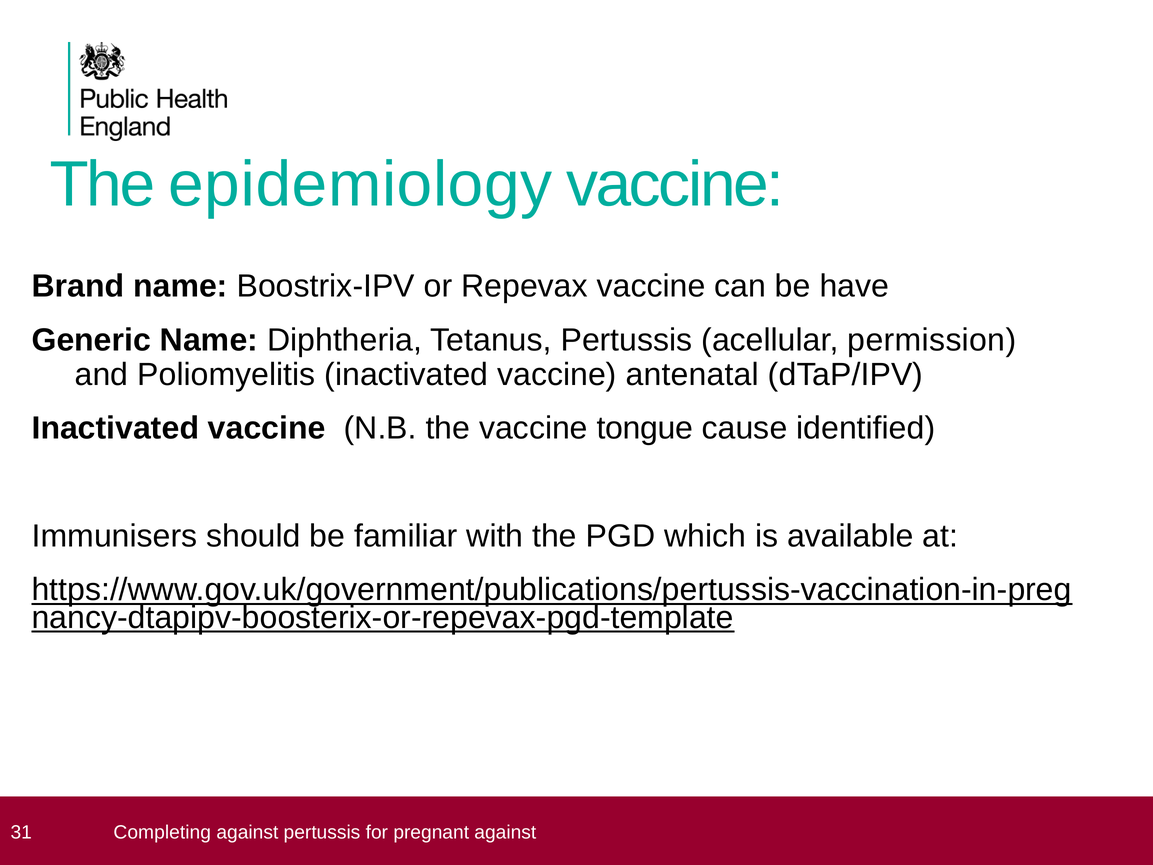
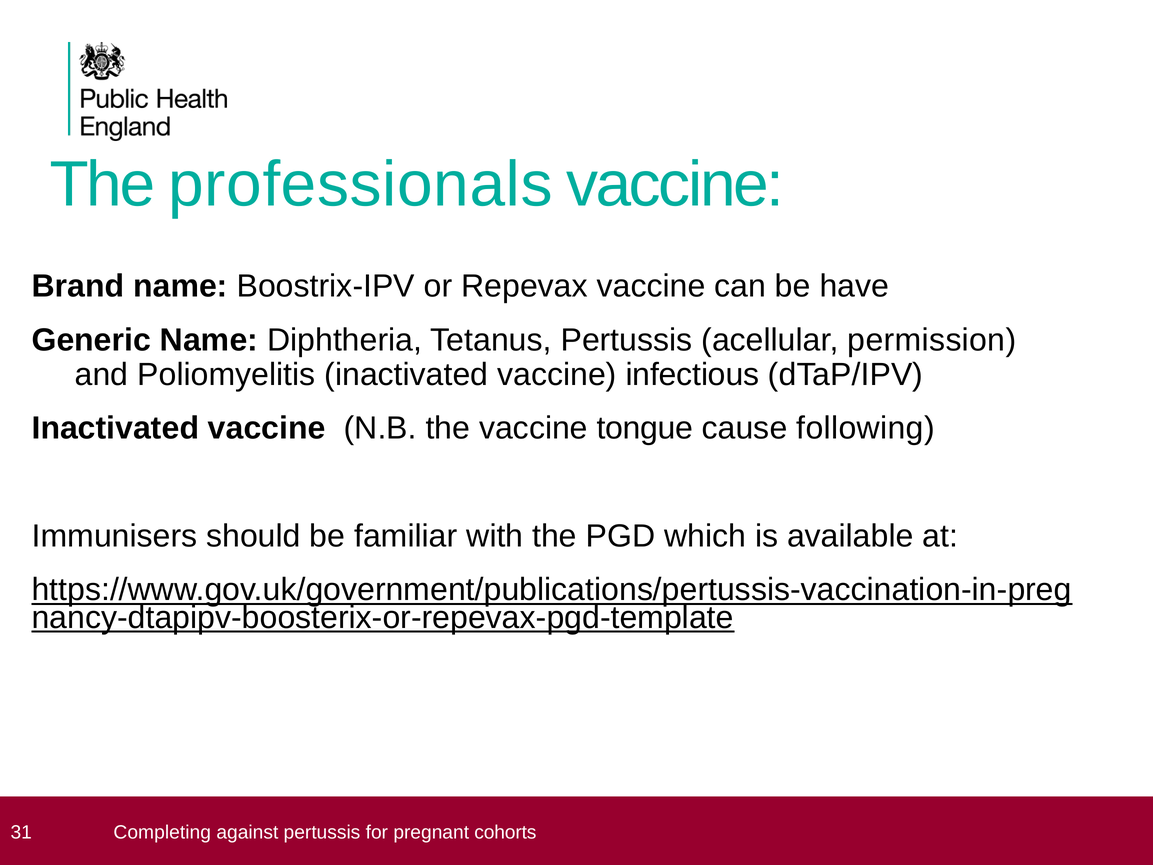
epidemiology: epidemiology -> professionals (360, 185)
antenatal: antenatal -> infectious (692, 374)
identified: identified -> following (866, 428)
pregnant against: against -> cohorts (505, 832)
